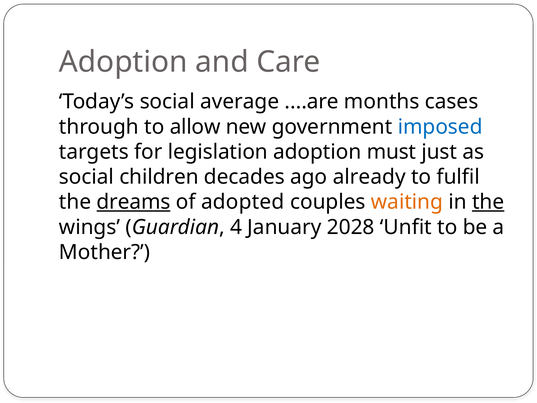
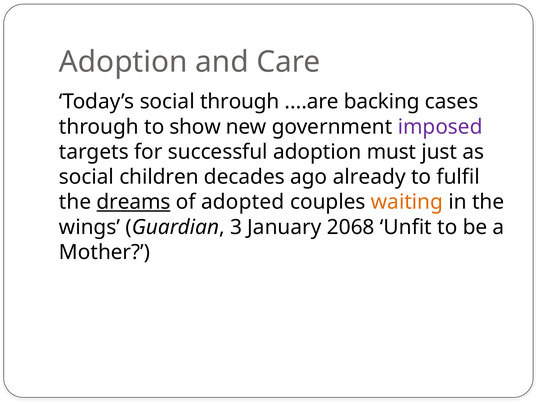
social average: average -> through (240, 102)
months: months -> backing (382, 102)
allow: allow -> show (195, 127)
imposed colour: blue -> purple (440, 127)
legislation: legislation -> successful (218, 152)
the underline: present -> none (488, 202)
4: 4 -> 3 (236, 227)
2028: 2028 -> 2068 (351, 227)
